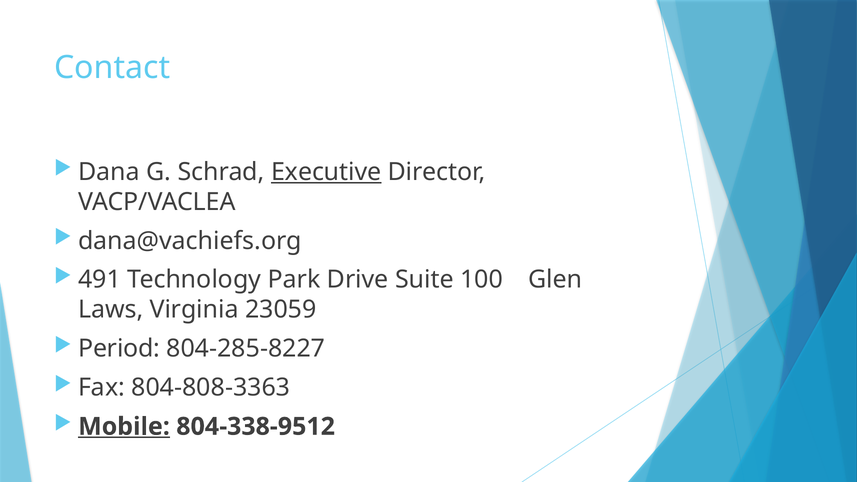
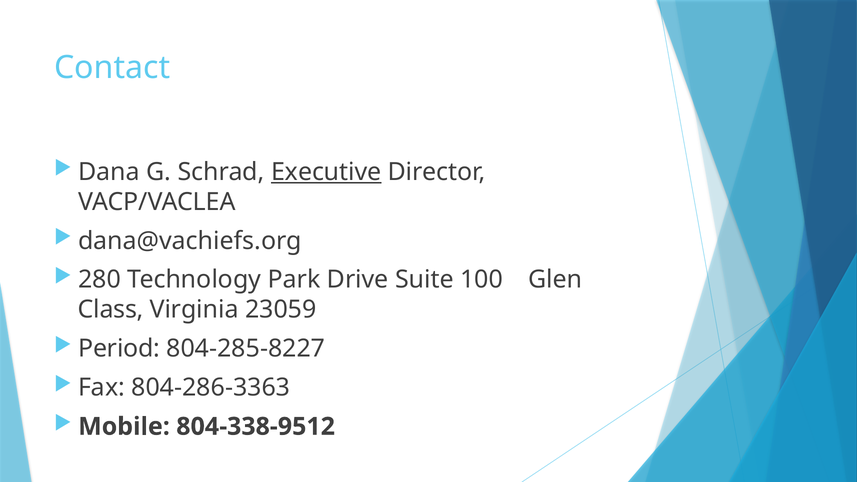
491: 491 -> 280 (100, 280)
Laws: Laws -> Class (111, 310)
804-808-3363: 804-808-3363 -> 804-286-3363 (211, 388)
Mobile underline: present -> none (124, 427)
